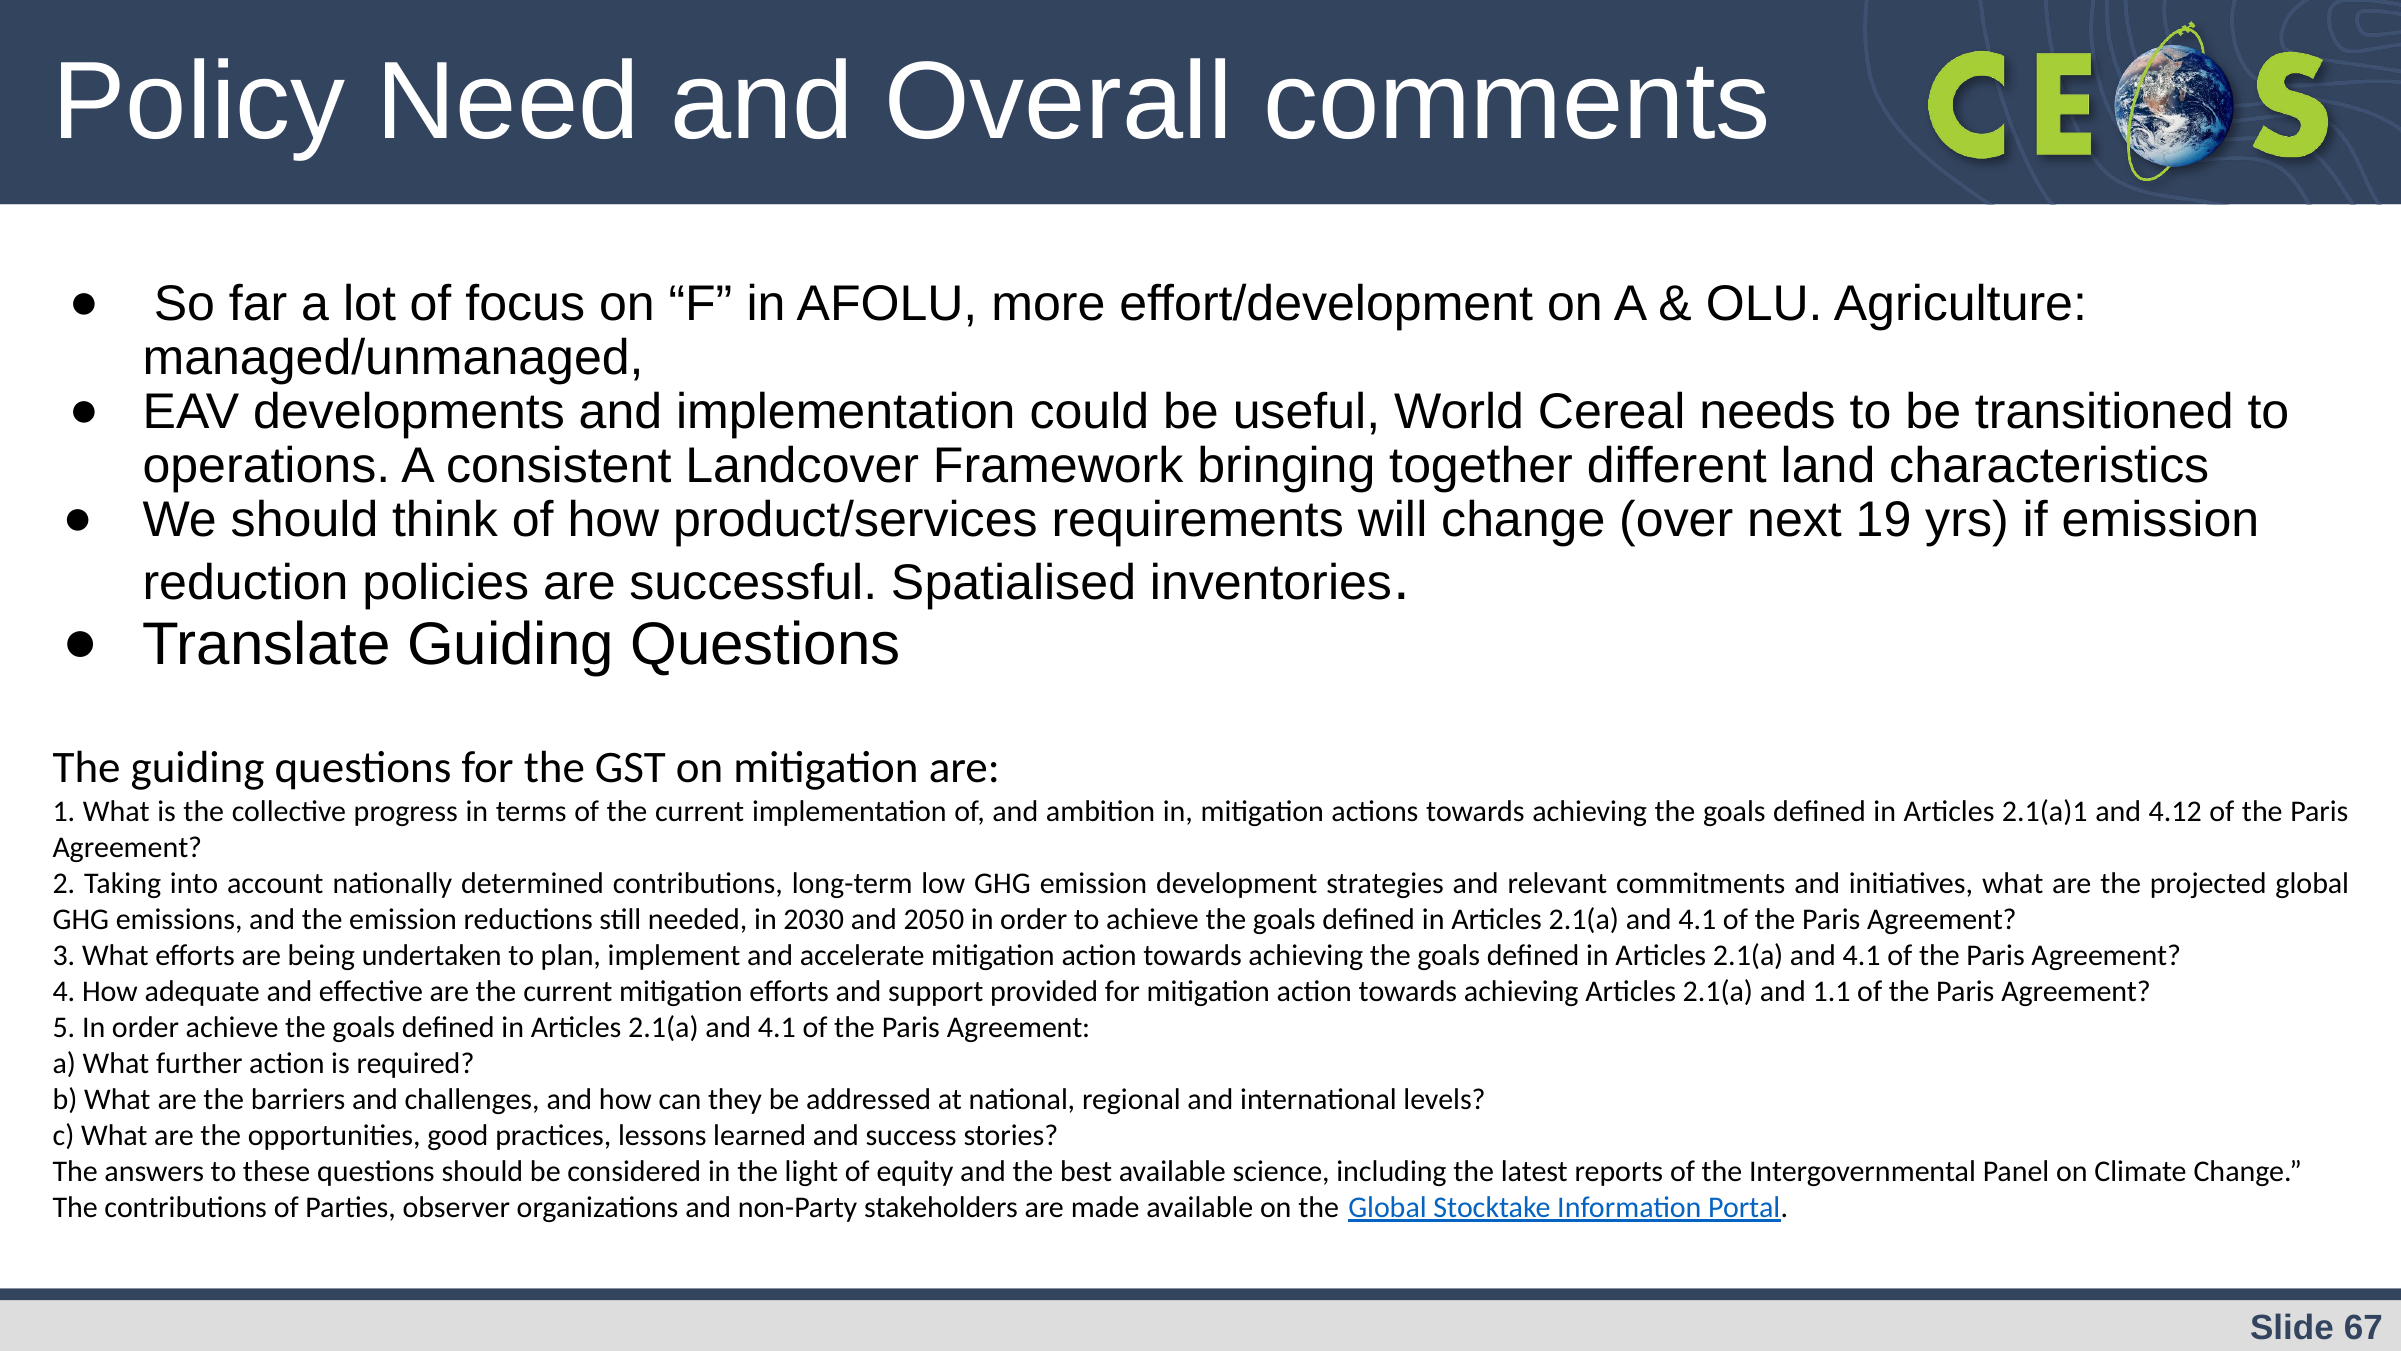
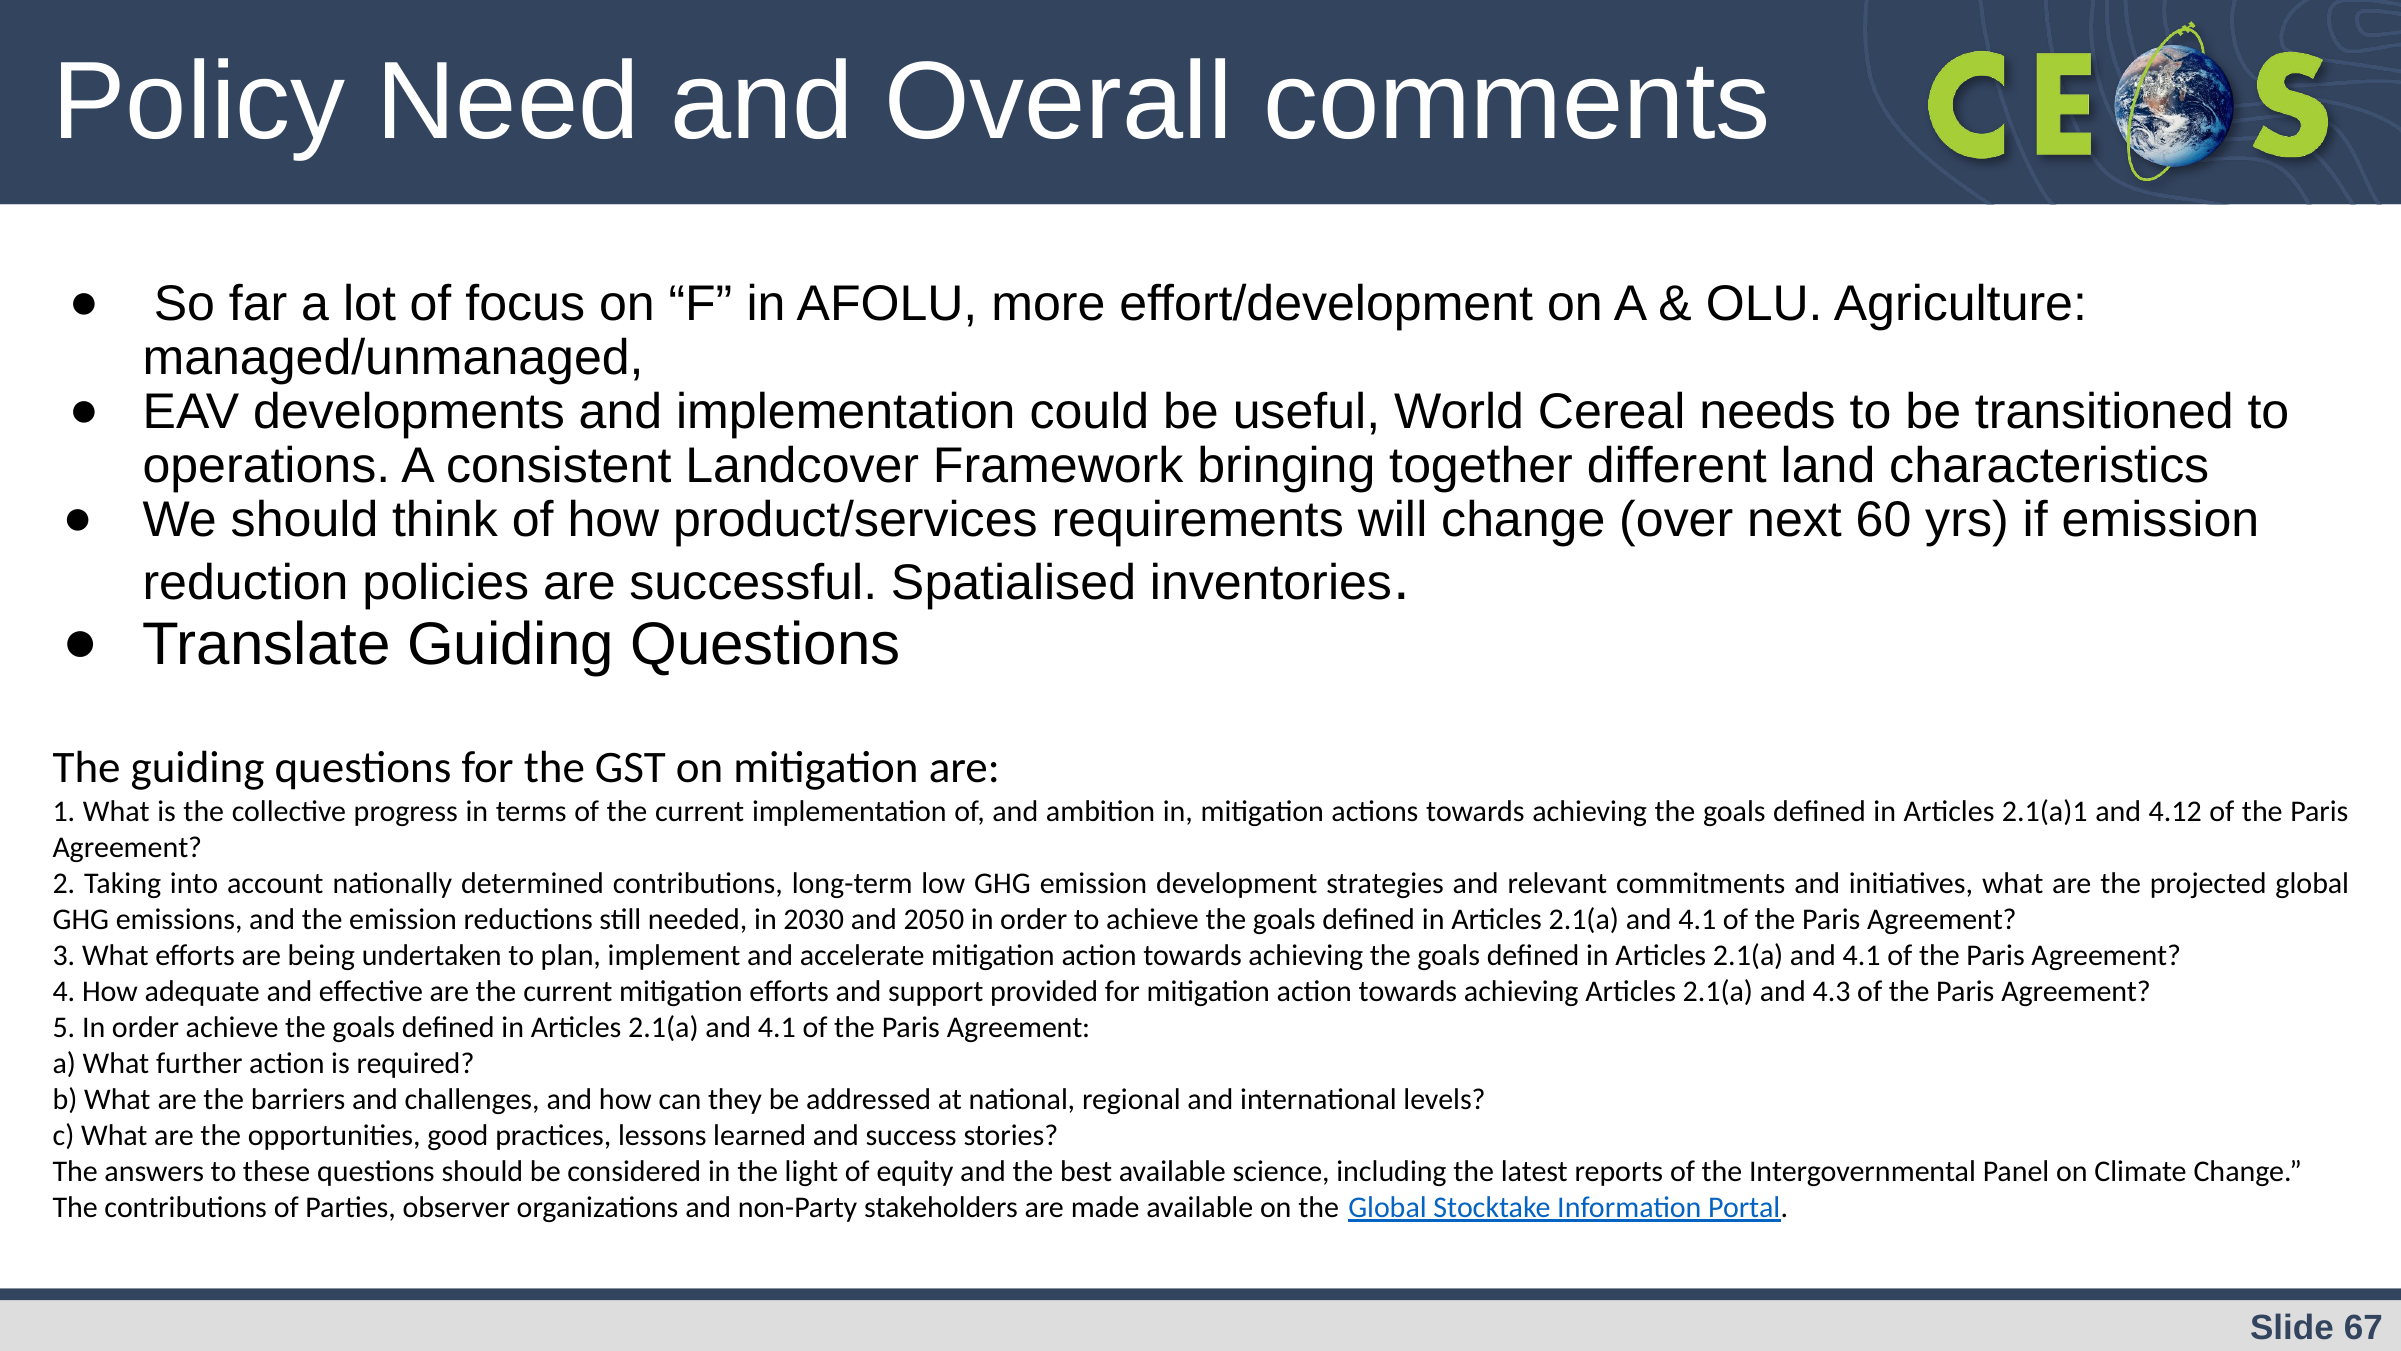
19: 19 -> 60 (1884, 520)
1.1: 1.1 -> 4.3 (1832, 991)
